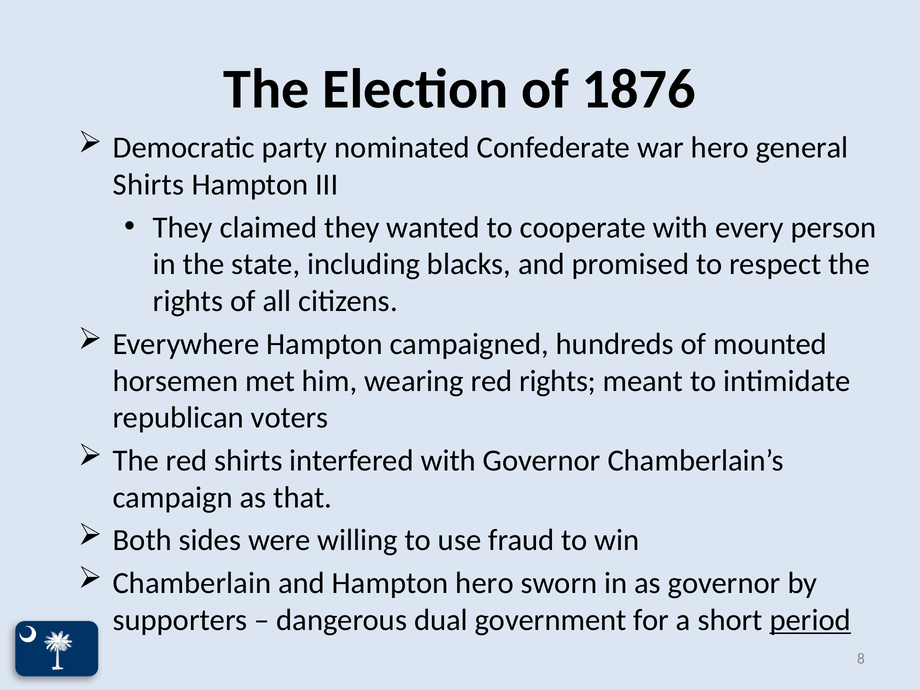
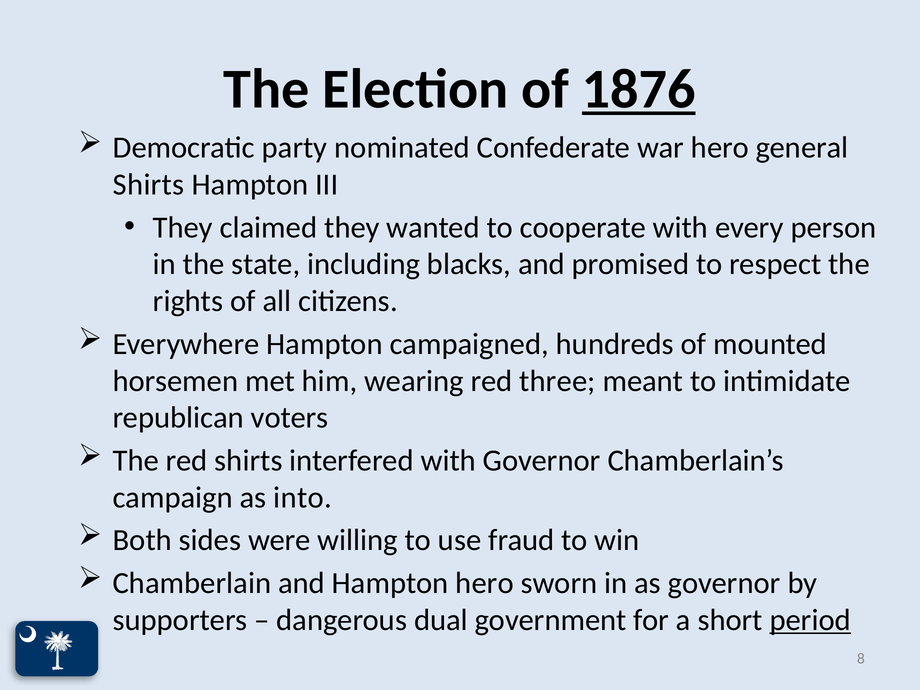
1876 underline: none -> present (639, 89)
red rights: rights -> three (557, 381)
that: that -> into (303, 497)
